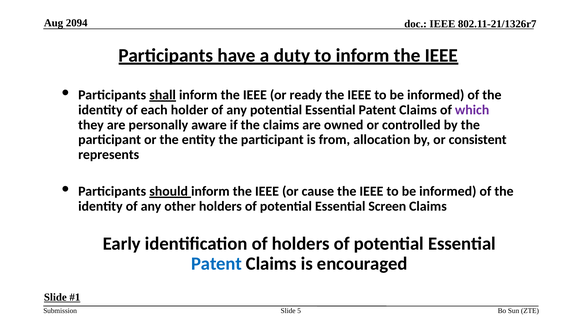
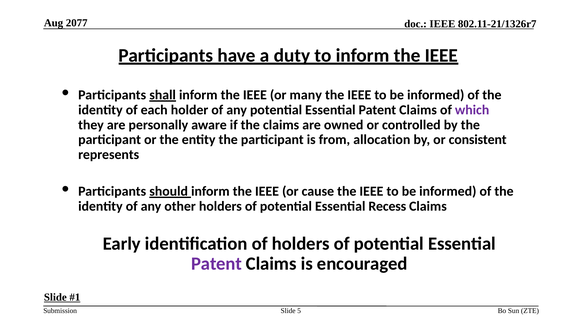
2094: 2094 -> 2077 (77, 23)
ready: ready -> many (306, 95)
Screen: Screen -> Recess (387, 207)
Patent colour: blue -> purple (217, 264)
